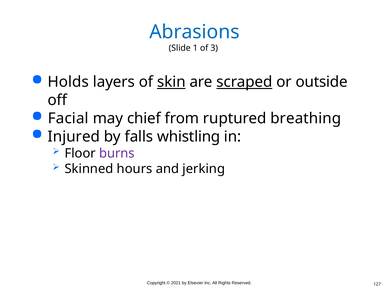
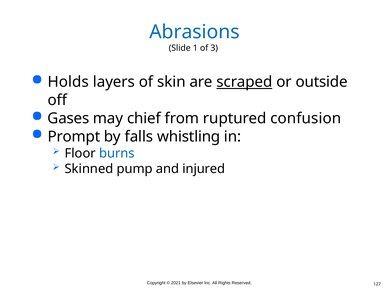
skin underline: present -> none (171, 82)
Facial: Facial -> Gases (68, 118)
breathing: breathing -> confusion (306, 118)
Injured: Injured -> Prompt (74, 136)
burns colour: purple -> blue (117, 153)
hours: hours -> pump (135, 169)
jerking: jerking -> injured (204, 169)
